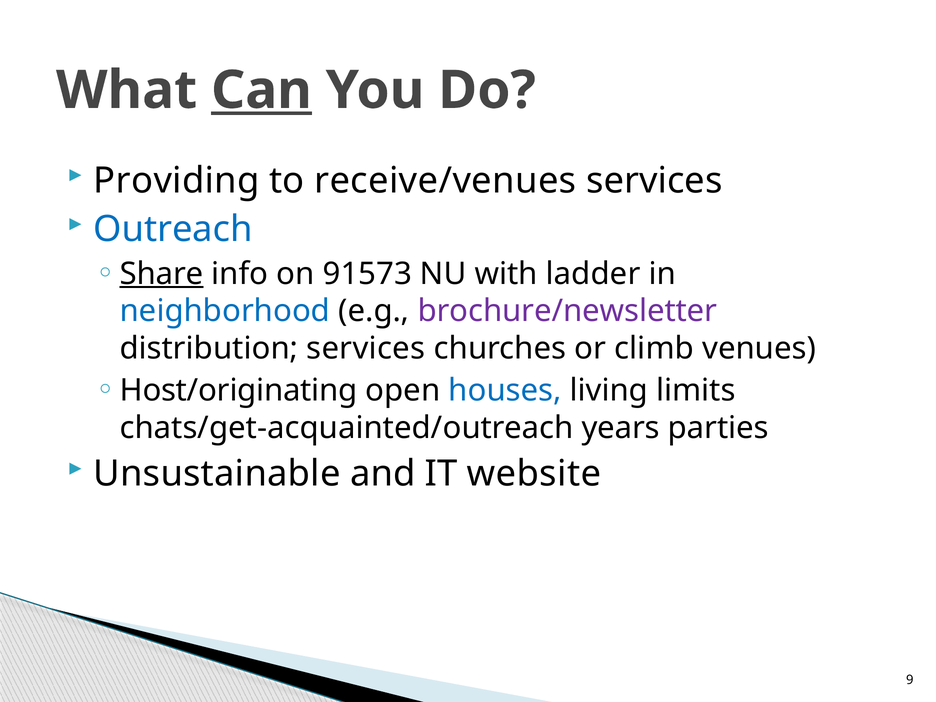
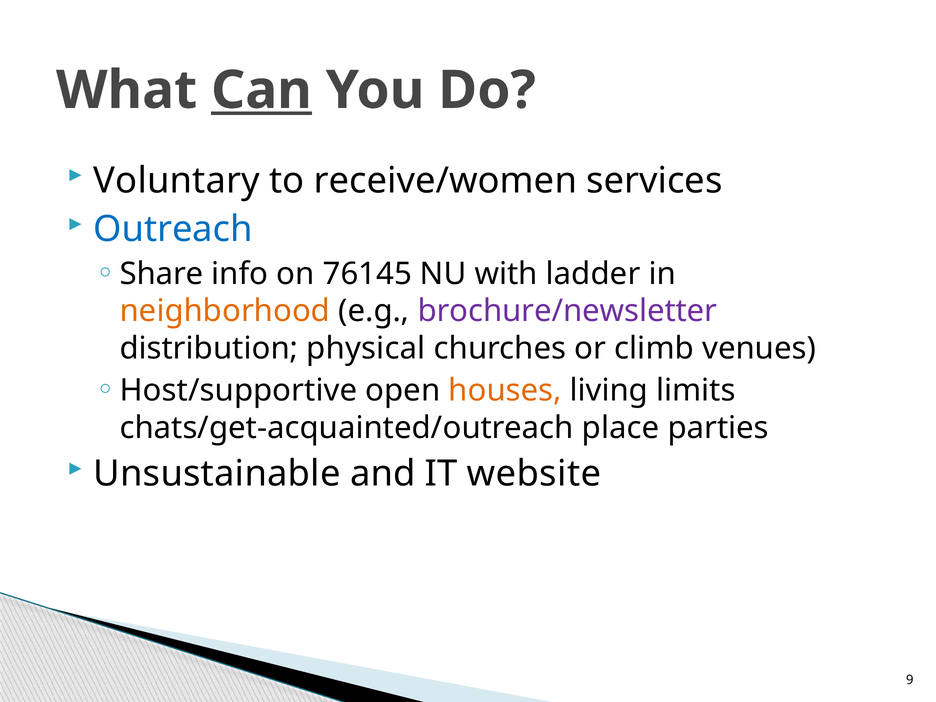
Providing: Providing -> Voluntary (177, 181)
receive/venues: receive/venues -> receive/women (445, 181)
Share underline: present -> none (162, 274)
91573: 91573 -> 76145 (367, 274)
neighborhood colour: blue -> orange (225, 311)
distribution services: services -> physical (366, 349)
Host/originating: Host/originating -> Host/supportive (238, 390)
houses colour: blue -> orange (505, 390)
years: years -> place (621, 428)
